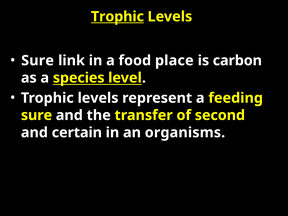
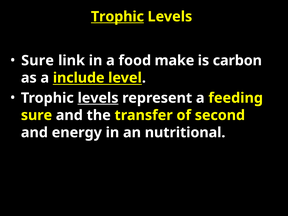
place: place -> make (174, 61)
species: species -> include (79, 78)
levels underline: none -> present (98, 98)
certain: certain -> energy (77, 133)
organisms: organisms -> nutritional (185, 133)
